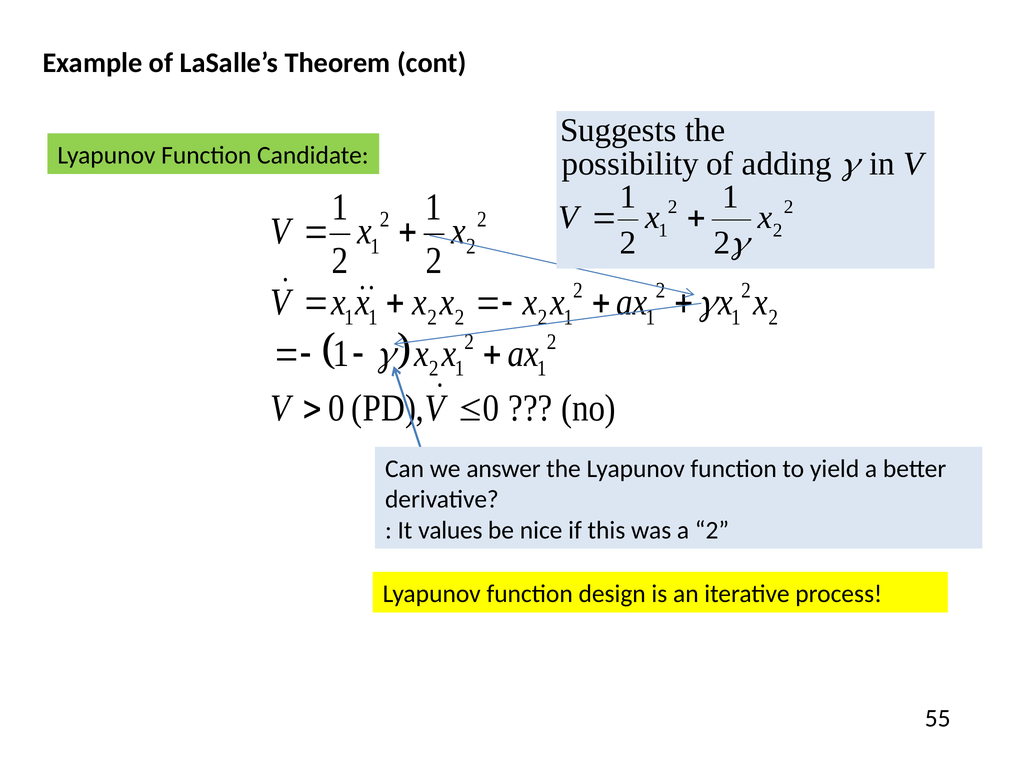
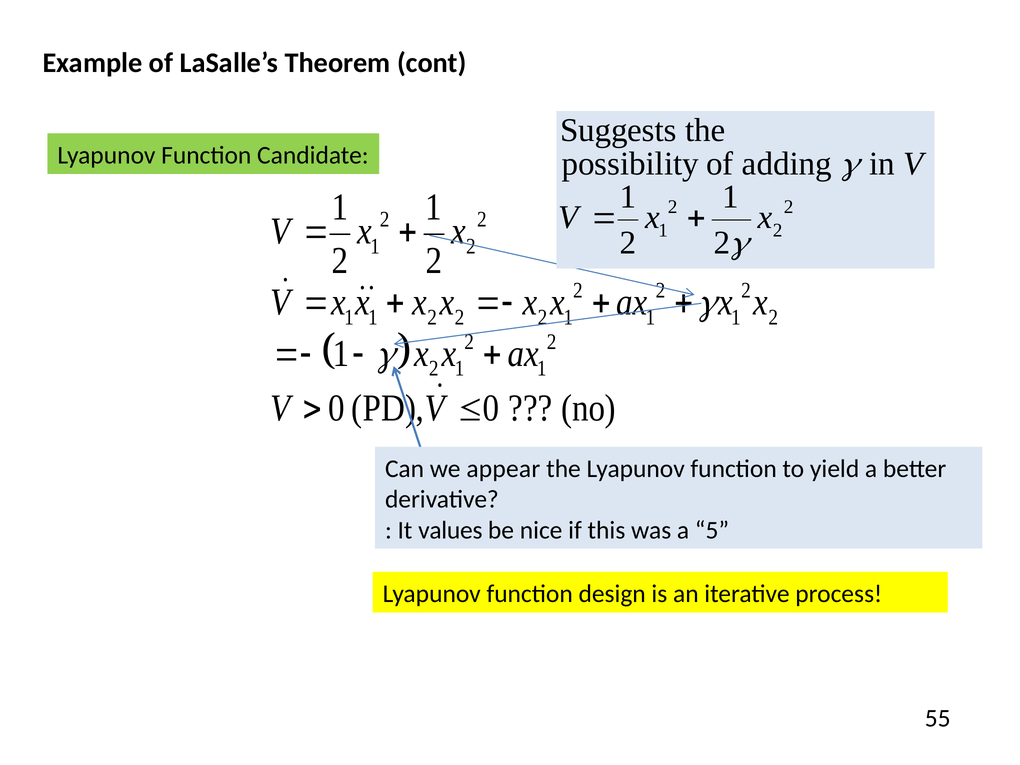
answer: answer -> appear (503, 469)
a 2: 2 -> 5 (712, 530)
